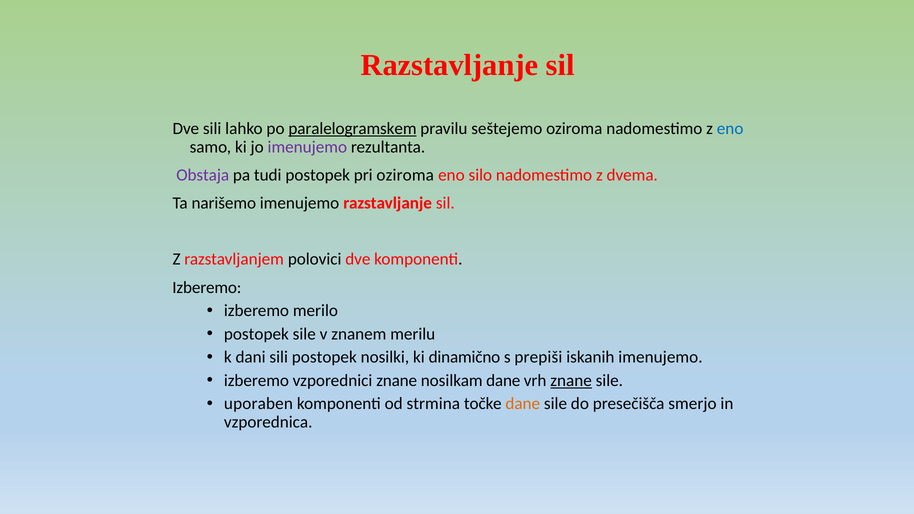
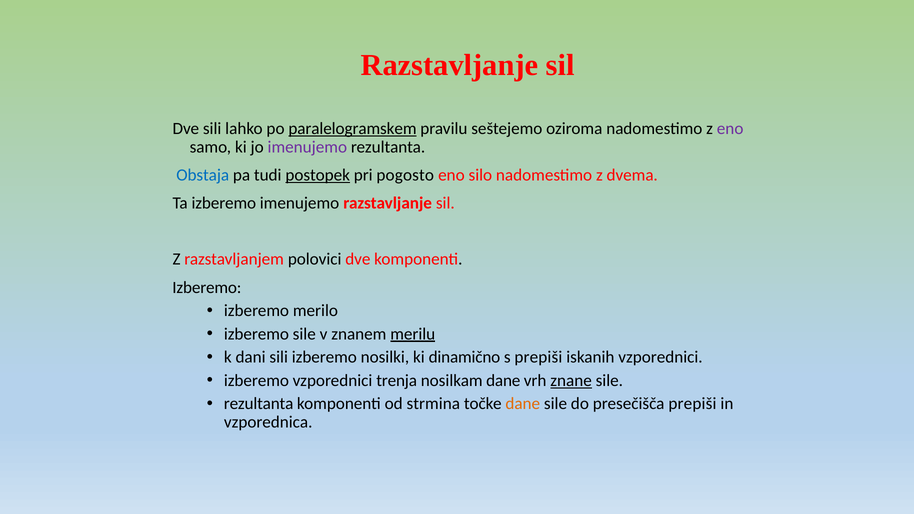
eno colour: blue -> purple (730, 129)
Obstaja colour: purple -> blue (203, 175)
postopek underline: none -> present (318, 175)
pri oziroma: oziroma -> pogosto (405, 175)
Ta narišemo: narišemo -> izberemo (224, 203)
postopek: postopek -> izberemo (256, 334)
merilu underline: none -> present (413, 334)
sili postopek: postopek -> izberemo (324, 357)
iskanih imenujemo: imenujemo -> vzporednici (661, 357)
vzporednici znane: znane -> trenja (397, 380)
uporaben: uporaben -> rezultanta (259, 404)
presečišča smerjo: smerjo -> prepiši (692, 404)
